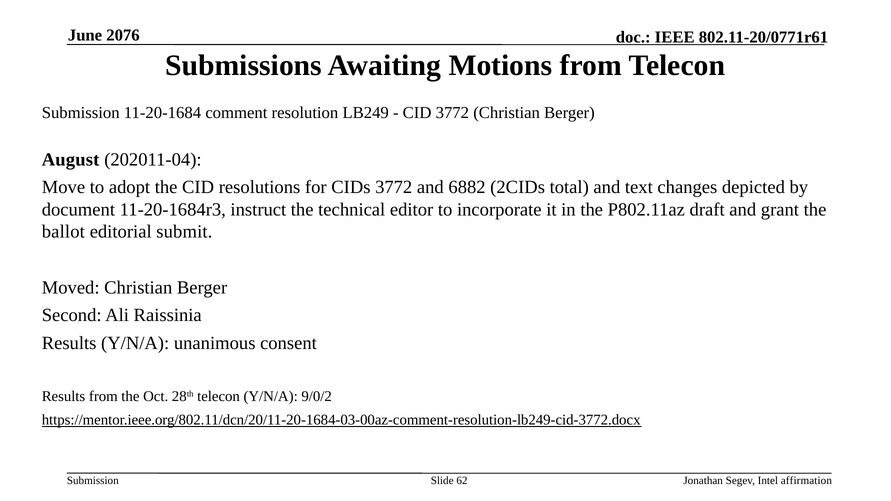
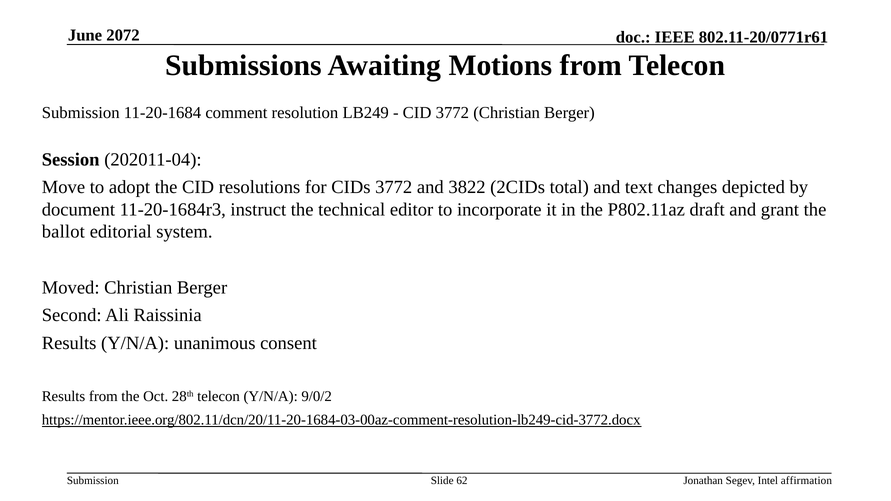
2076: 2076 -> 2072 (123, 35)
August: August -> Session (71, 159)
6882: 6882 -> 3822 (467, 187)
submit: submit -> system (184, 232)
